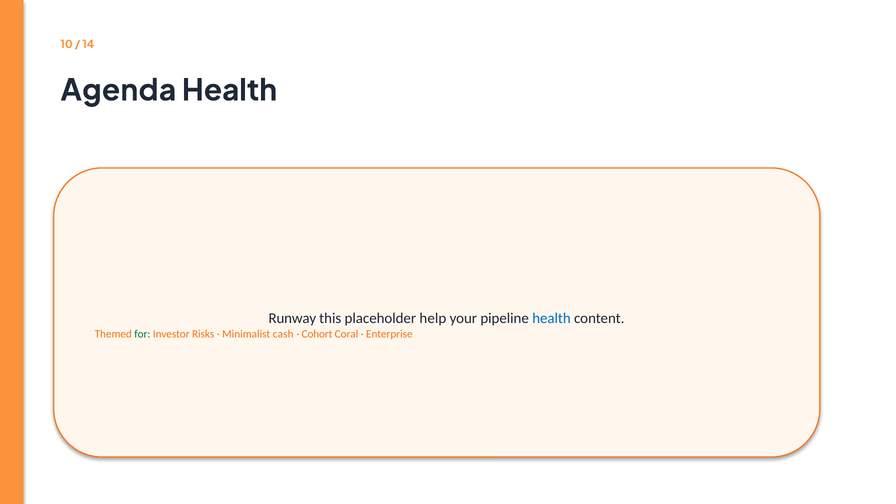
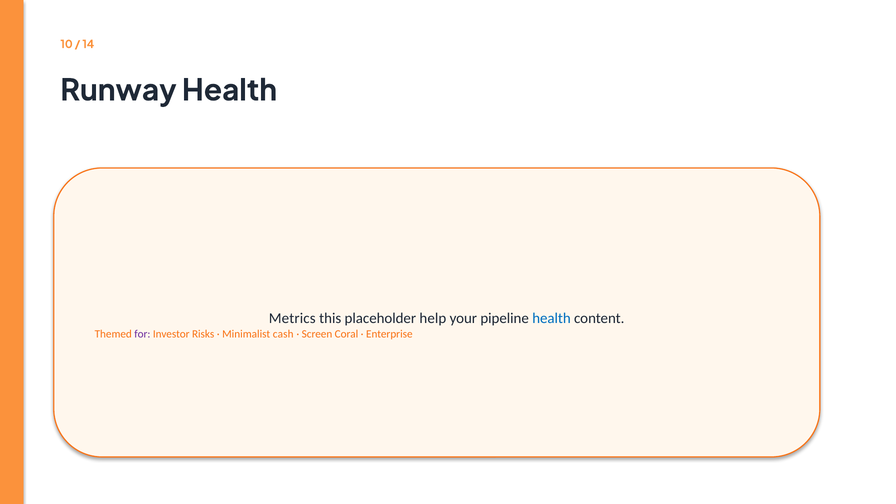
Agenda: Agenda -> Runway (119, 91)
Runway: Runway -> Metrics (292, 319)
for colour: green -> purple (142, 334)
Cohort: Cohort -> Screen (317, 334)
